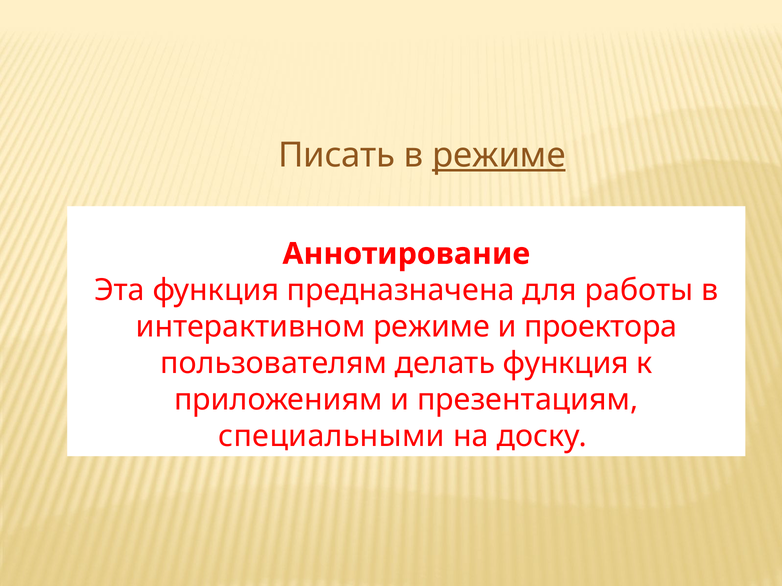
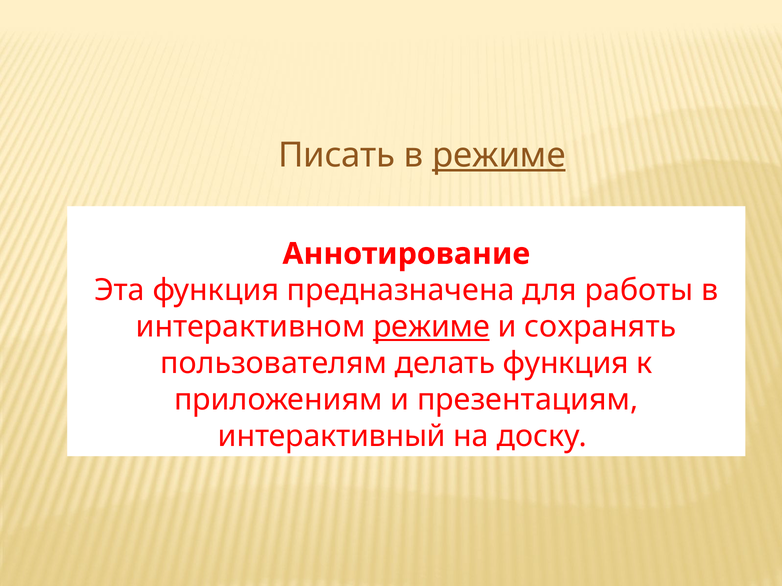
режиме underline: none -> present (431, 327)
проектора: проектора -> сохранять (600, 327)
специальными: специальными -> интерактивный (332, 437)
